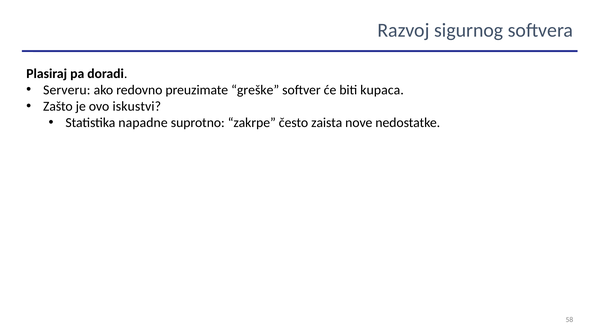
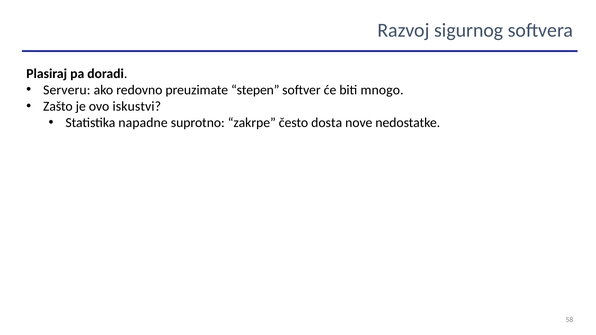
greške: greške -> stepen (255, 90)
kupaca: kupaca -> mnogo (382, 90)
zaista: zaista -> dosta (327, 123)
